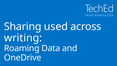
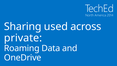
writing: writing -> private (23, 38)
